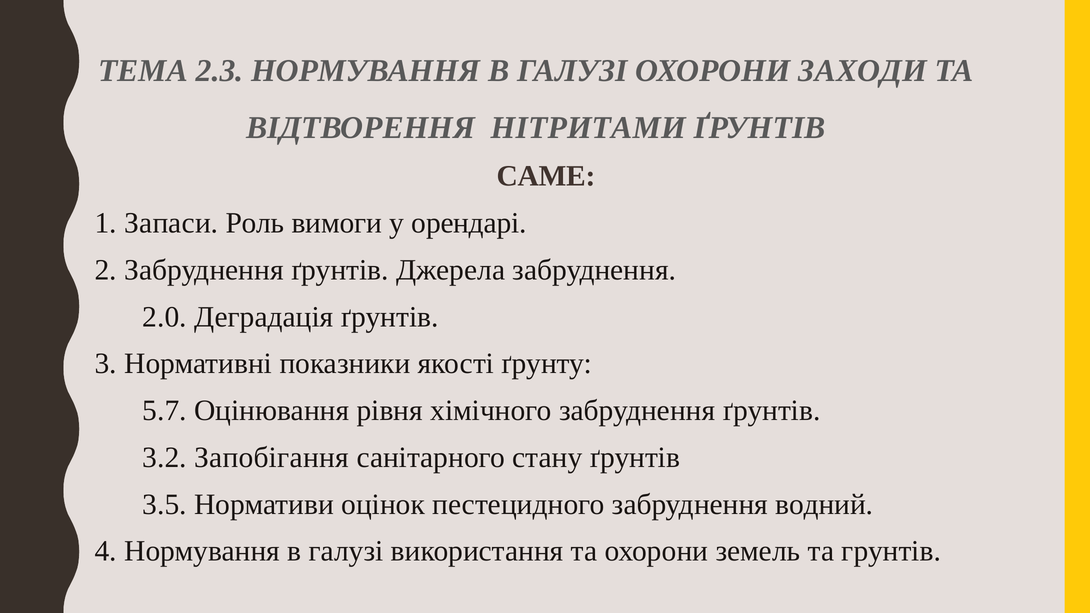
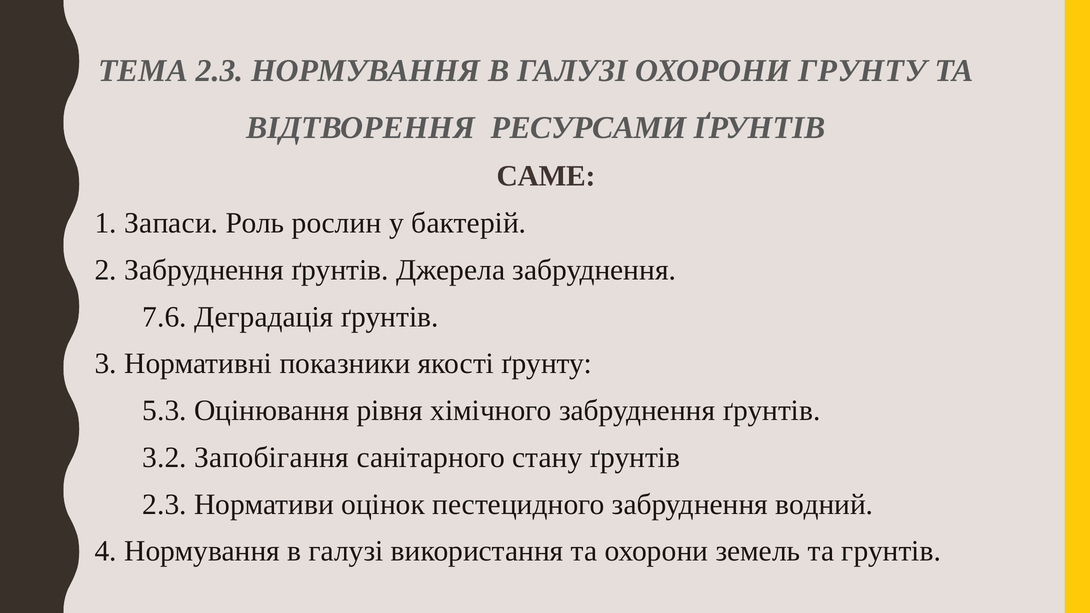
ЗАХОДИ: ЗАХОДИ -> ГРУНТУ (863, 71)
НІТРИТАМИ: НІТРИТАМИ -> РЕСУРСАМИ (589, 128)
вимоги: вимоги -> рослин (337, 223)
орендарі: орендарі -> бактерій (469, 223)
2.0: 2.0 -> 7.6 (165, 317)
5.7: 5.7 -> 5.3 (165, 411)
3.5: 3.5 -> 2.3 (165, 504)
